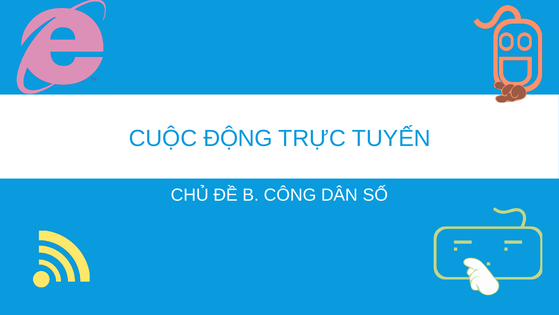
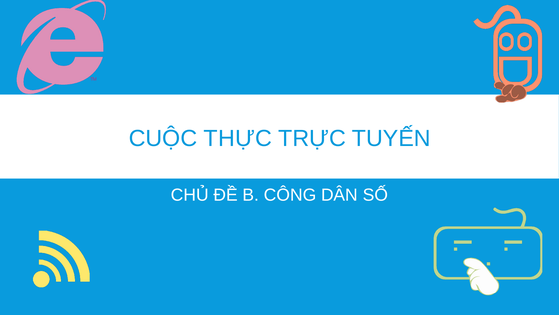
ĐỘNG: ĐỘNG -> THỰC (238, 138)
